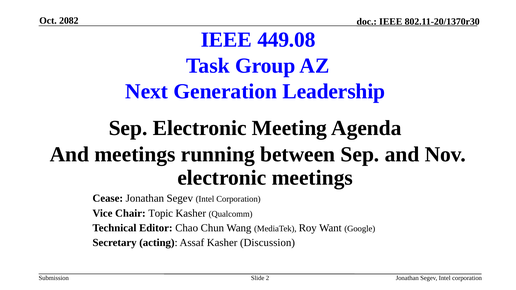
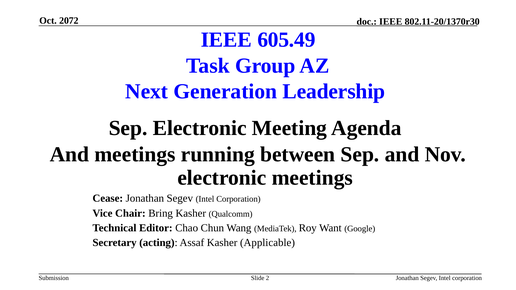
2082: 2082 -> 2072 (69, 21)
449.08: 449.08 -> 605.49 (286, 40)
Topic: Topic -> Bring (161, 213)
Discussion: Discussion -> Applicable (268, 243)
